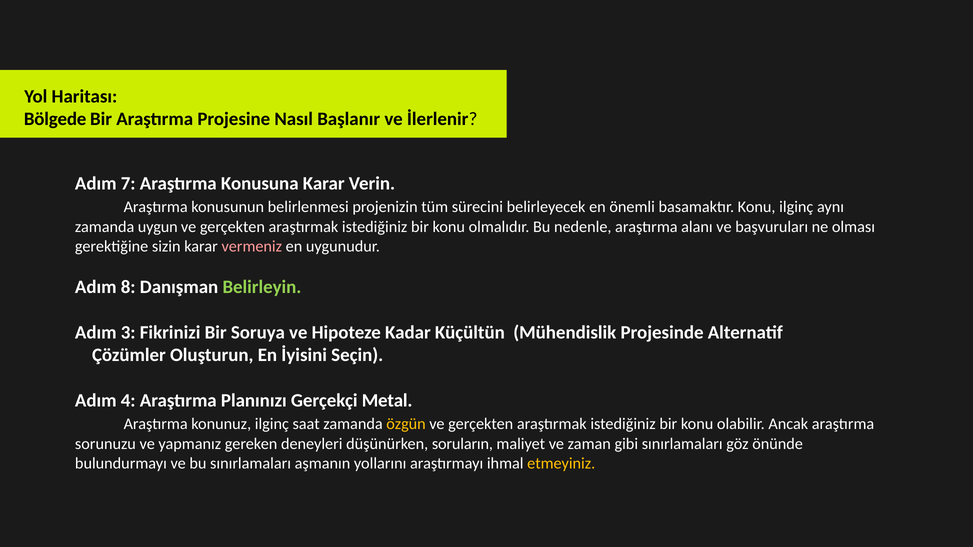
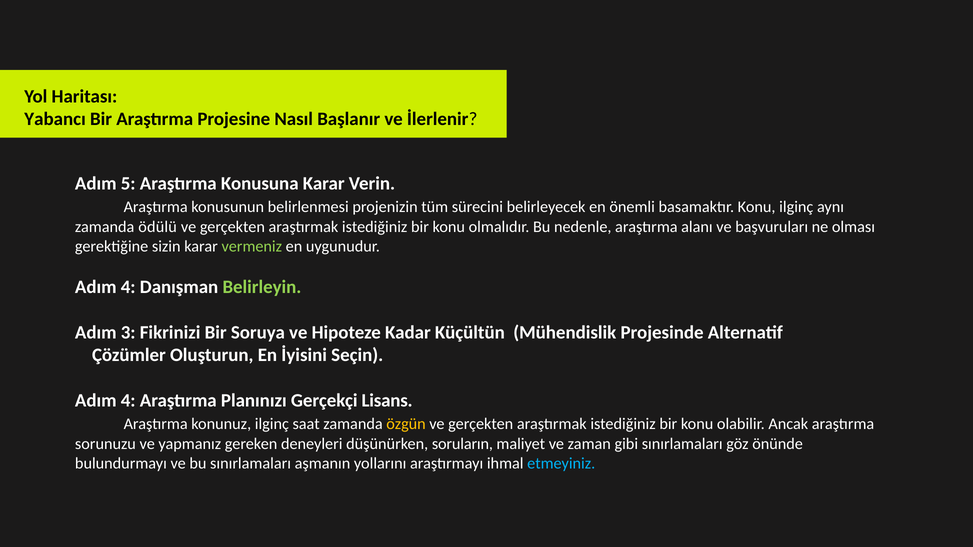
Bölgede: Bölgede -> Yabancı (55, 119)
7: 7 -> 5 (128, 183)
uygun: uygun -> ödülü (158, 227)
vermeniz colour: pink -> light green (252, 246)
8: 8 -> 4 (128, 287)
Metal: Metal -> Lisans (387, 401)
etmeyiniz colour: yellow -> light blue (561, 464)
